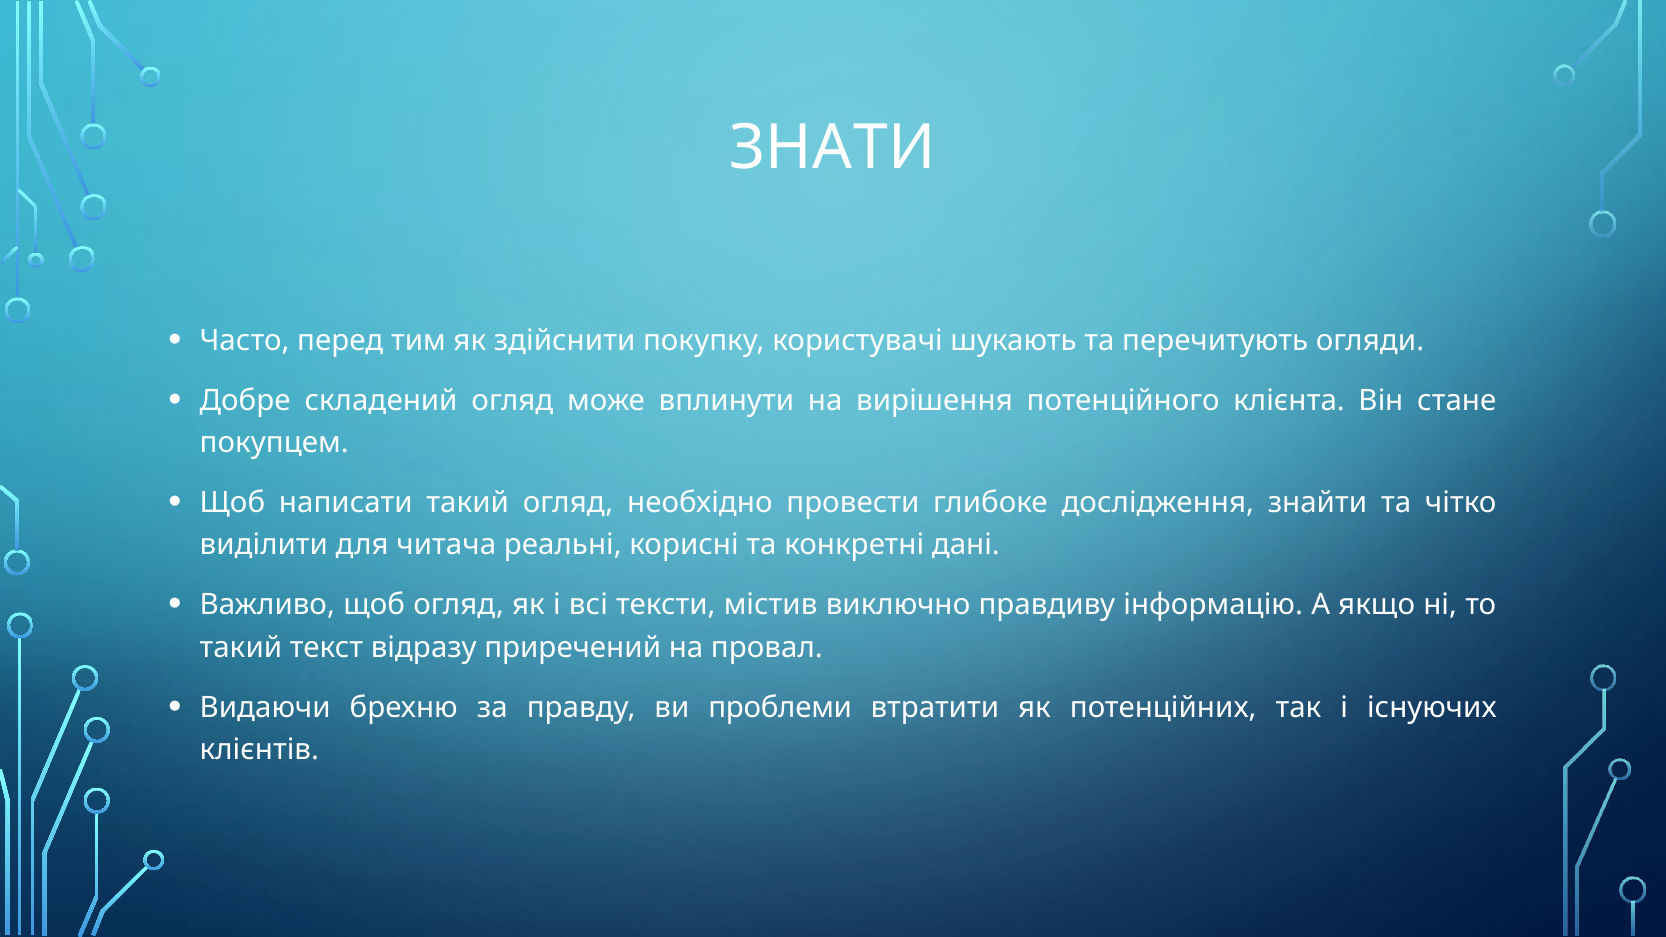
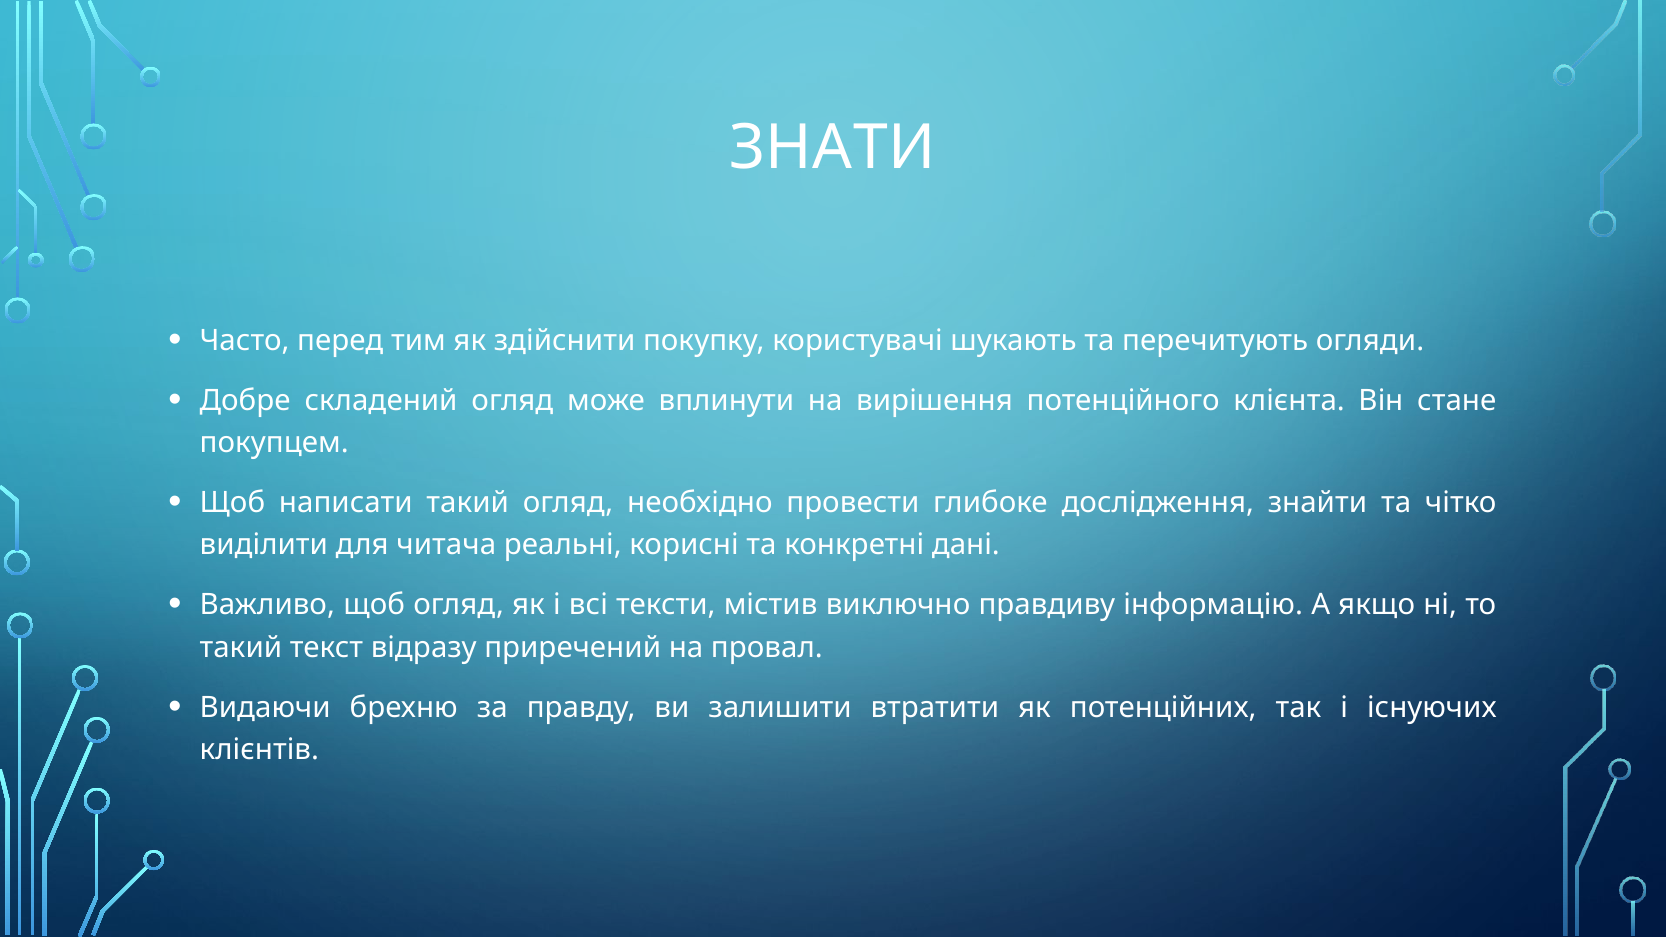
проблеми: проблеми -> залишити (780, 707)
